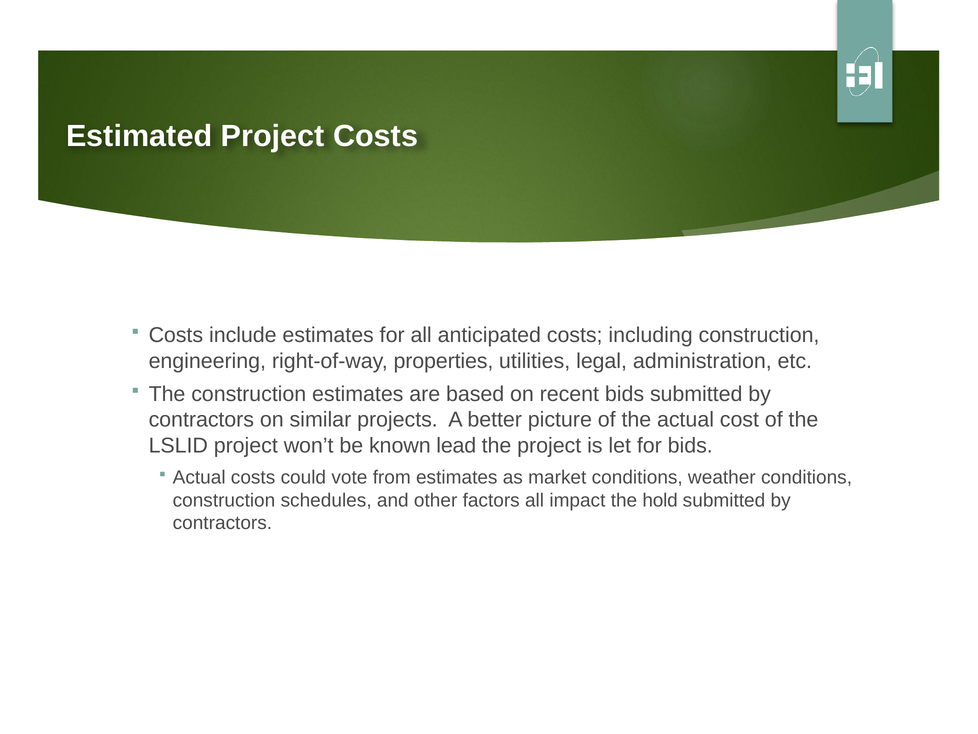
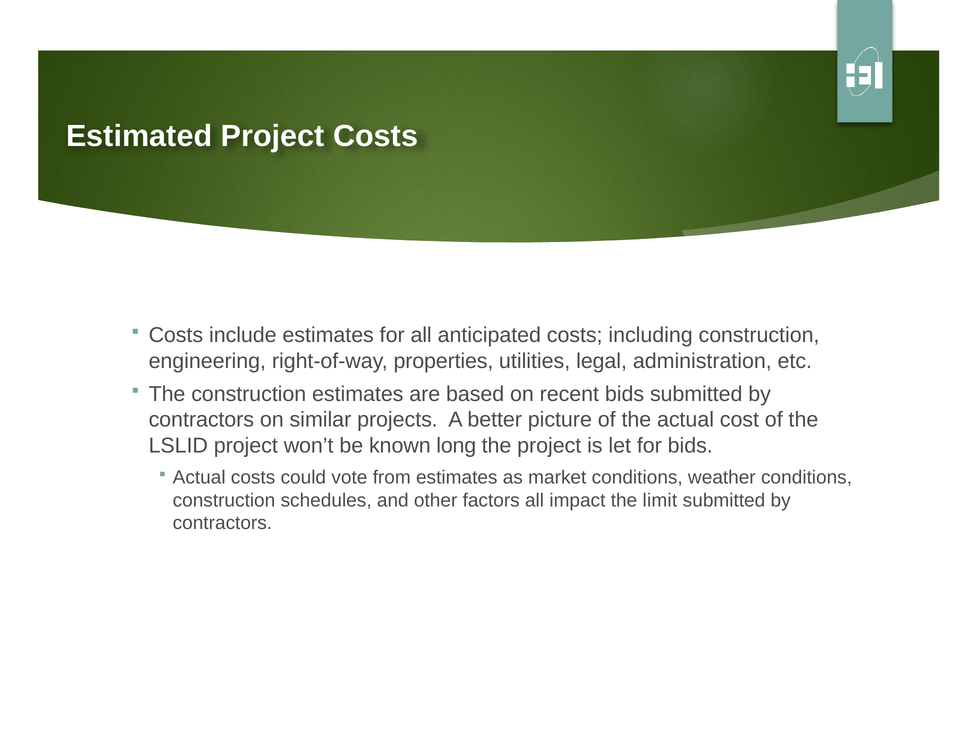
lead: lead -> long (456, 445)
hold: hold -> limit (660, 500)
